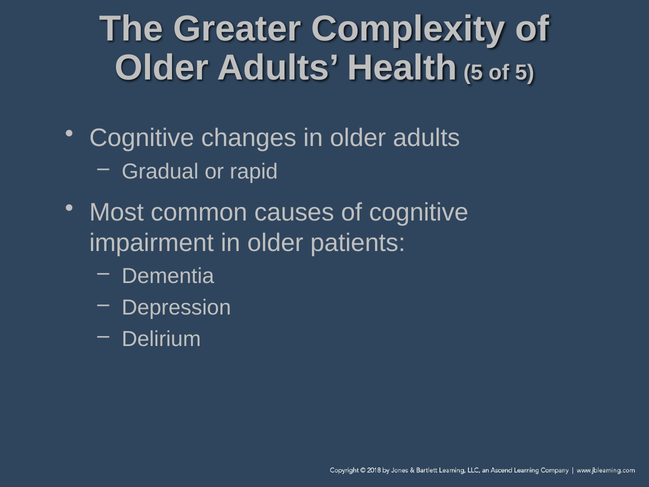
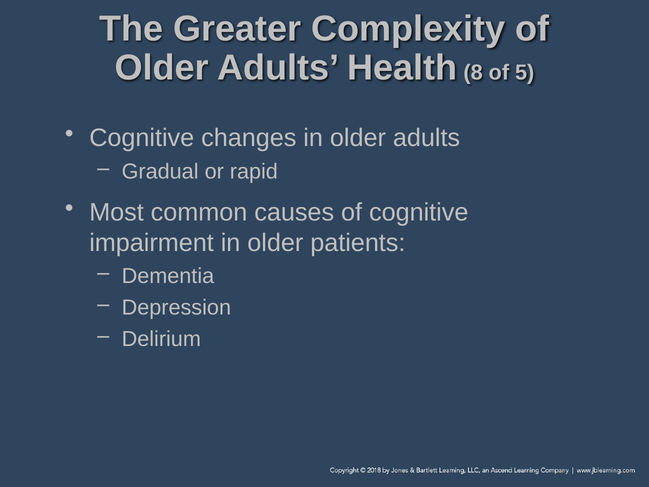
Health 5: 5 -> 8 (473, 73)
